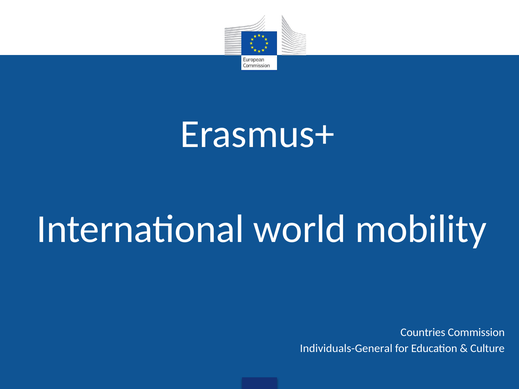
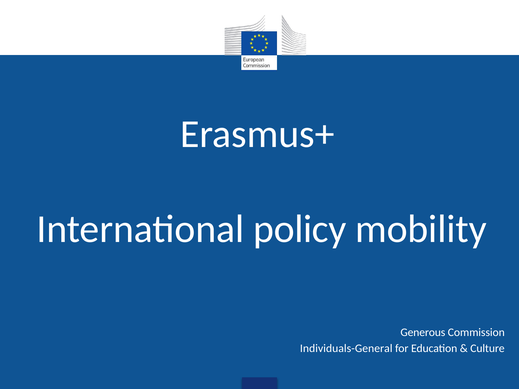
world: world -> policy (300, 229)
Countries: Countries -> Generous (423, 333)
